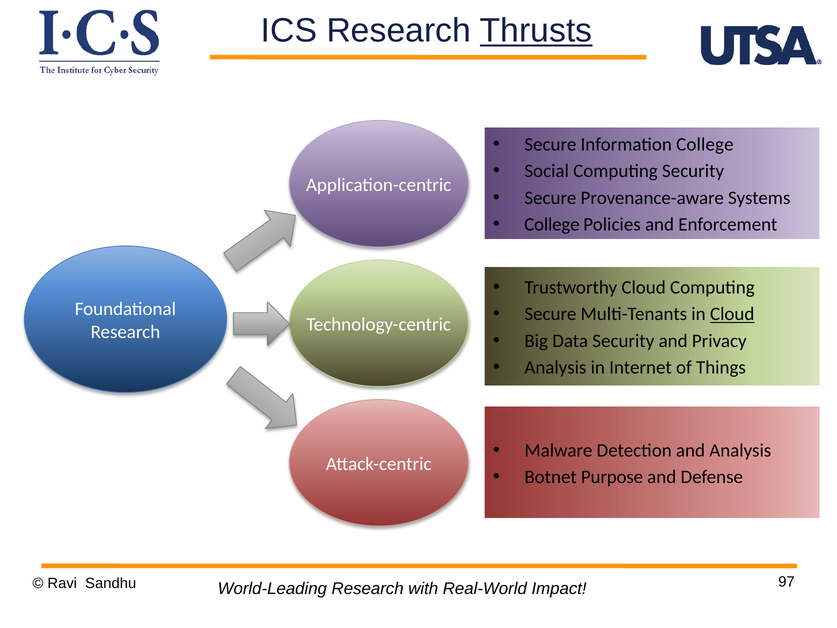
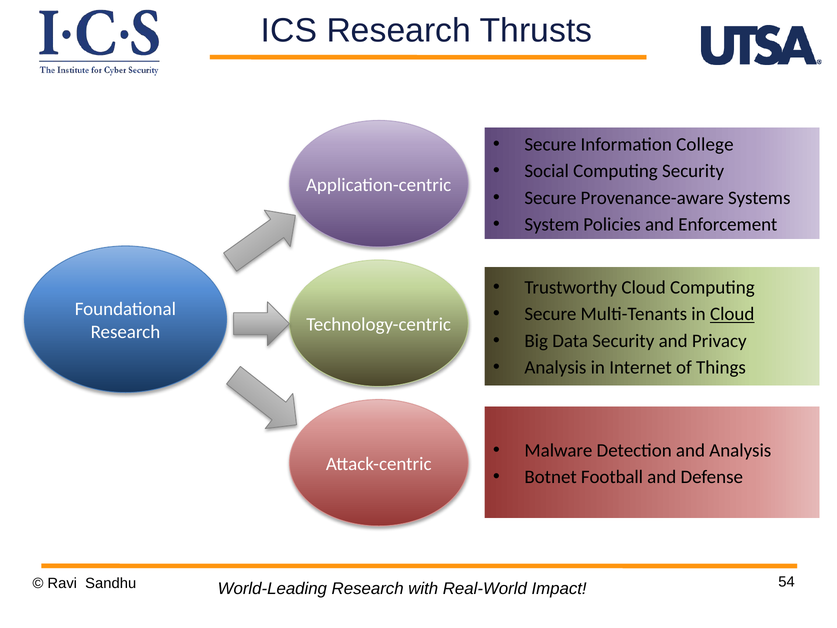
Thrusts underline: present -> none (536, 31)
College: College -> System (552, 224)
Purpose: Purpose -> Football (612, 477)
97: 97 -> 54 (787, 582)
